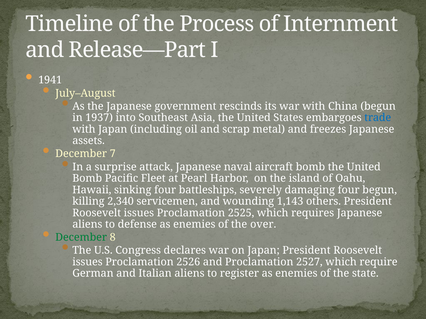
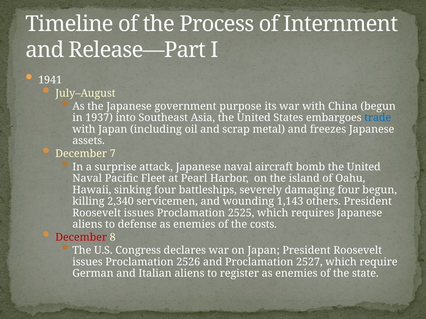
rescinds: rescinds -> purpose (240, 106)
Bomb: Bomb -> Naval (87, 179)
over: over -> costs (263, 225)
December colour: green -> red (81, 238)
